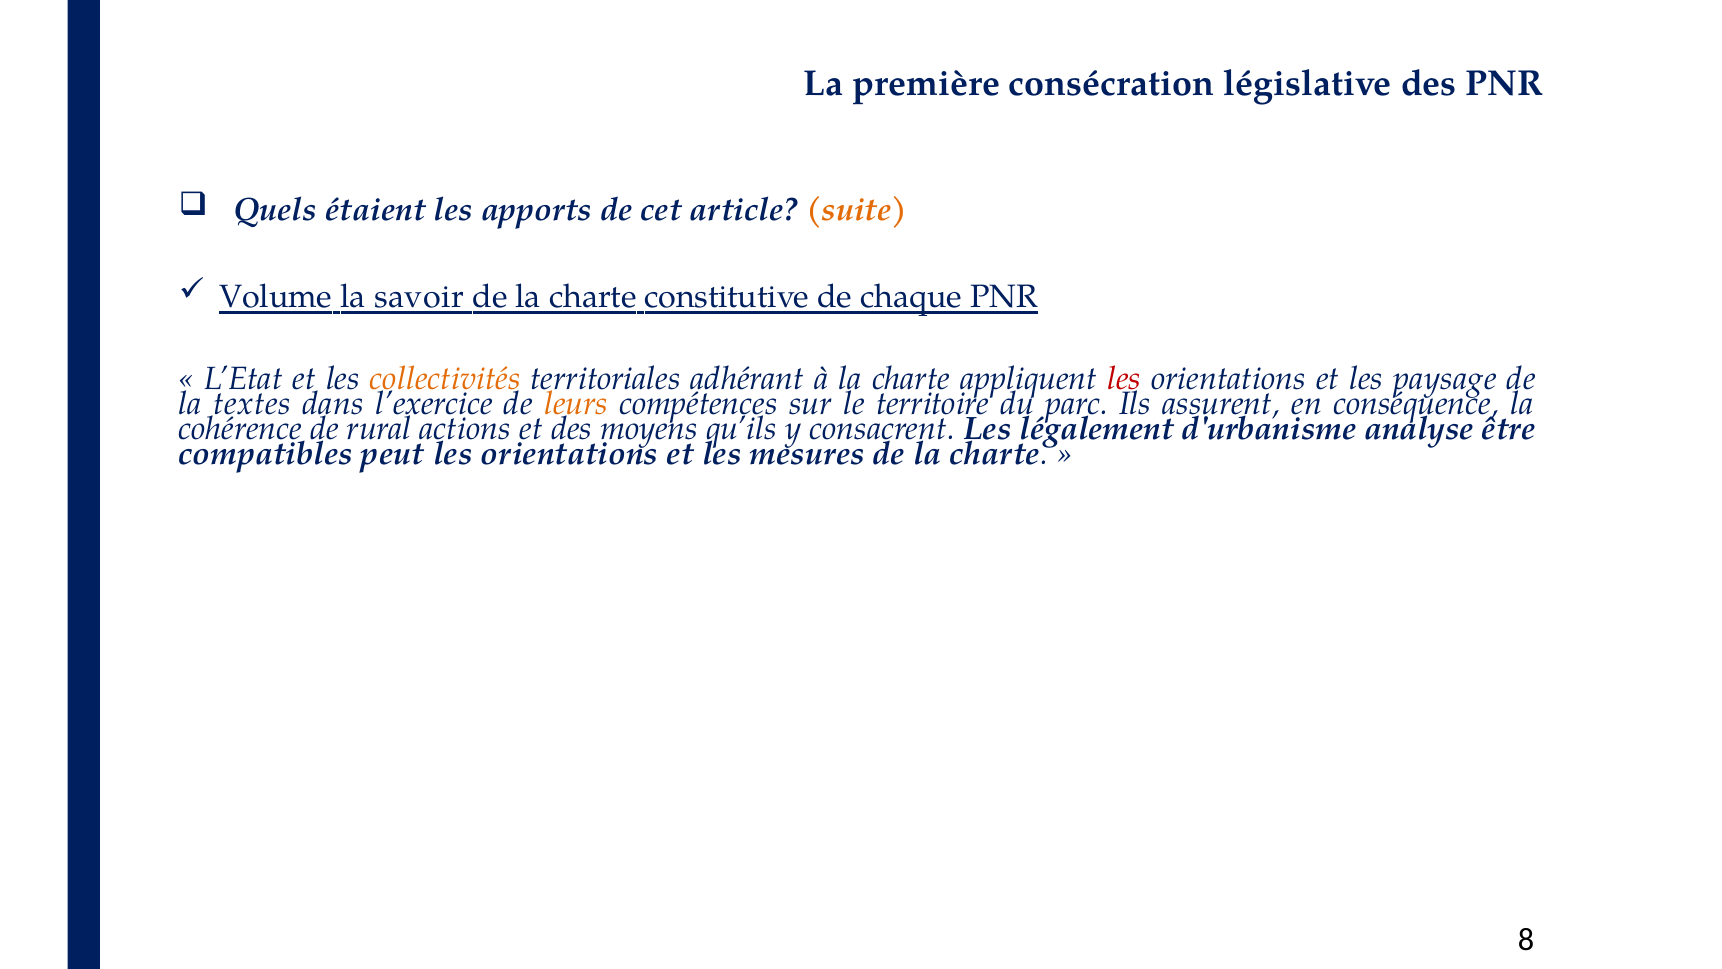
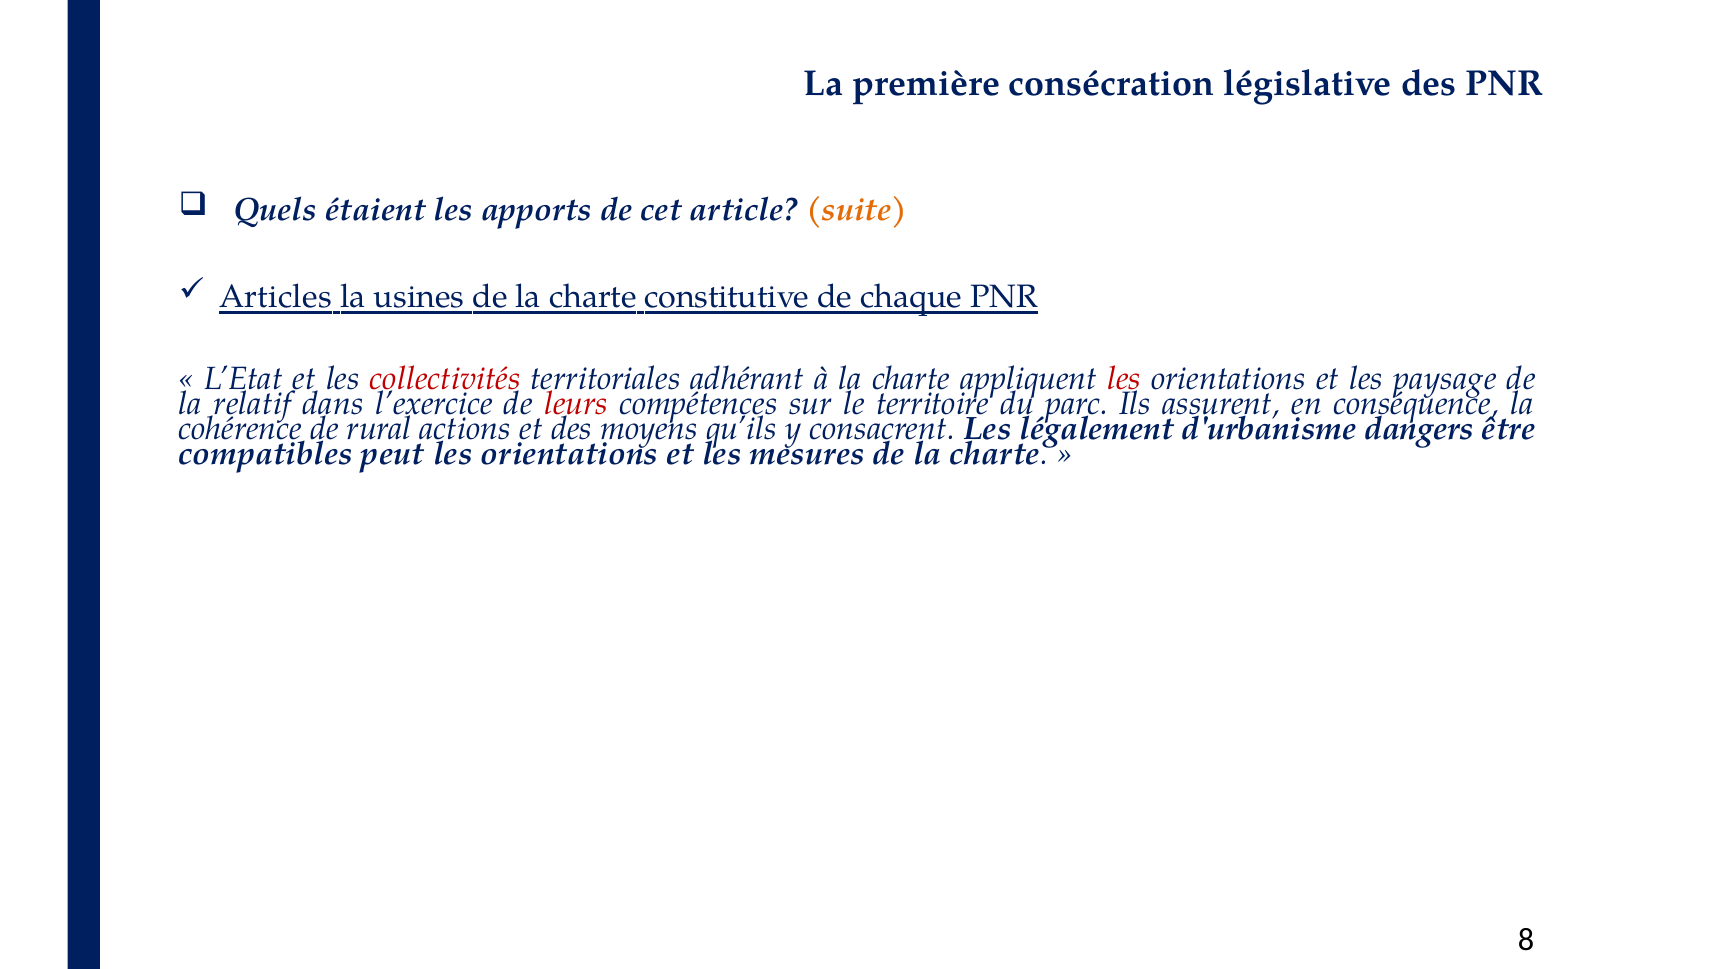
Volume: Volume -> Articles (276, 297)
savoir: savoir -> usines (419, 297)
collectivités colour: orange -> red (445, 379)
textes: textes -> relatif (252, 404)
leurs colour: orange -> red (576, 404)
analyse: analyse -> dangers (1419, 429)
